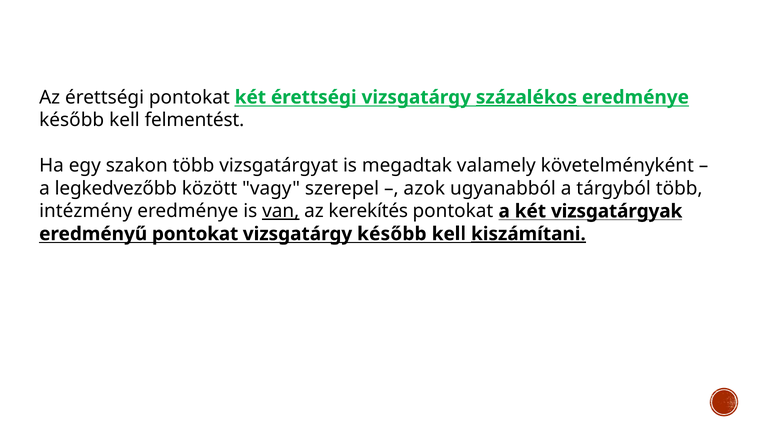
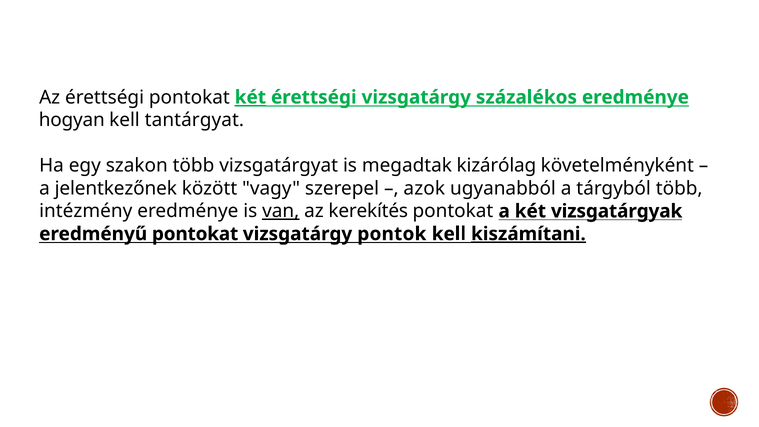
két underline: none -> present (250, 97)
százalékos underline: present -> none (526, 97)
később: később -> hogyan (72, 120)
felmentést: felmentést -> tantárgyat (194, 120)
valamely: valamely -> kizárólag (496, 166)
legkedvezőbb: legkedvezőbb -> jelentkezőnek (116, 188)
vizsgatárgy később: később -> pontok (392, 234)
